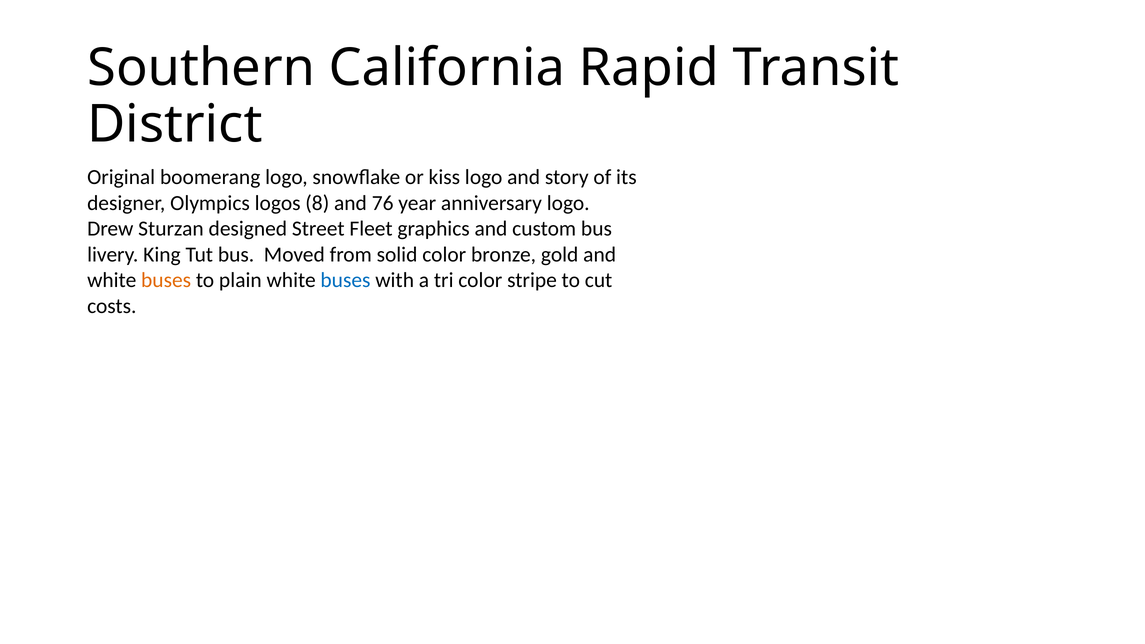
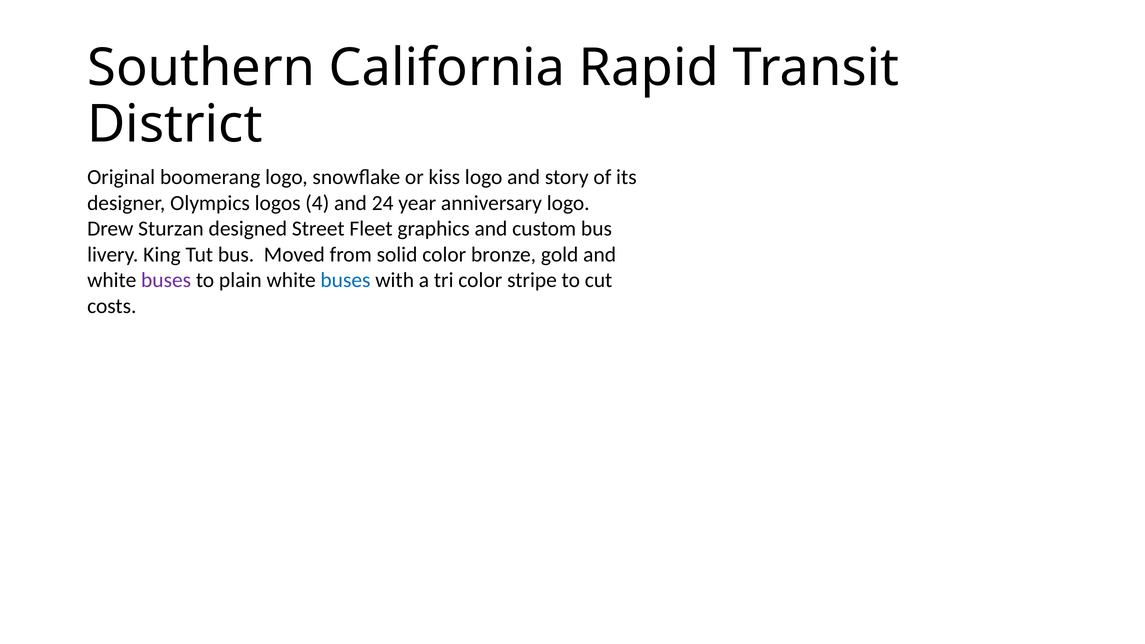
8: 8 -> 4 (317, 203)
76: 76 -> 24 (383, 203)
buses colour: orange -> purple (166, 280)
